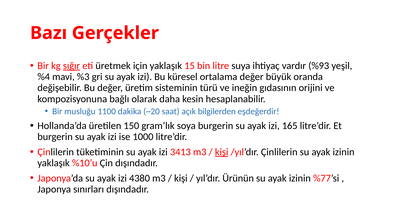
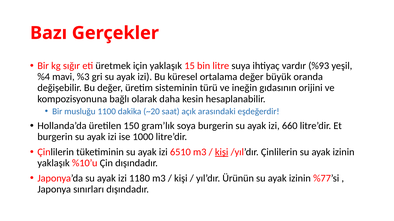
sığır underline: present -> none (72, 66)
bilgilerden: bilgilerden -> arasındaki (217, 112)
165: 165 -> 660 (290, 126)
3413: 3413 -> 6510 (180, 152)
4380: 4380 -> 1180 (140, 179)
